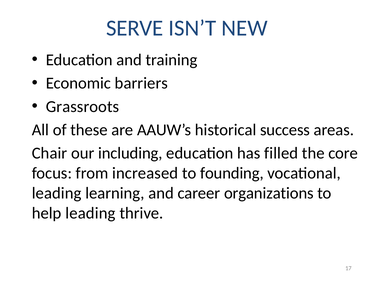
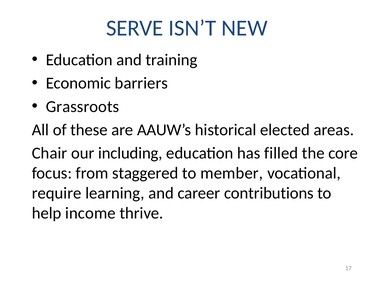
success: success -> elected (285, 130)
increased: increased -> staggered (145, 173)
founding: founding -> member (232, 173)
leading: leading -> require (57, 193)
organizations: organizations -> contributions (269, 193)
help leading: leading -> income (90, 213)
